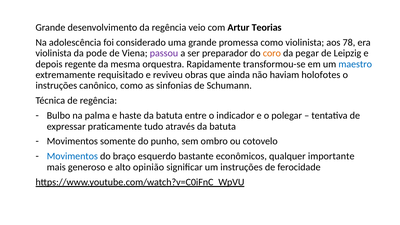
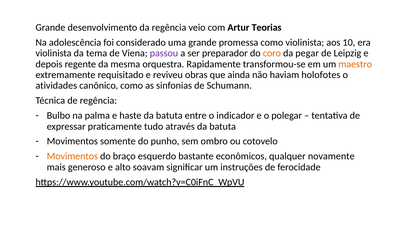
78: 78 -> 10 (349, 42)
pode: pode -> tema (97, 53)
maestro colour: blue -> orange (355, 64)
instruções: instruções -> atividades (56, 86)
Movimentos colour: blue -> orange (72, 156)
importante: importante -> novamente (331, 156)
opinião: opinião -> soavam (149, 167)
